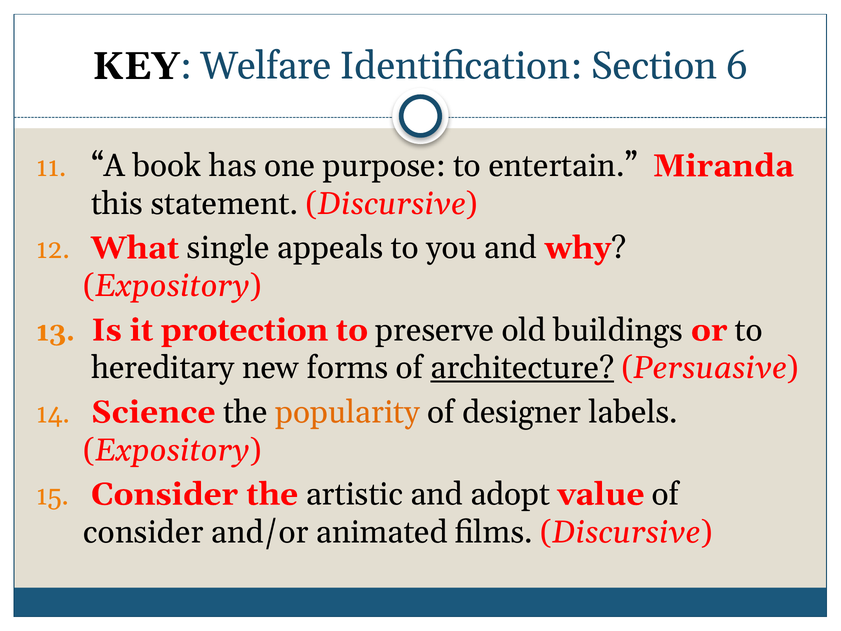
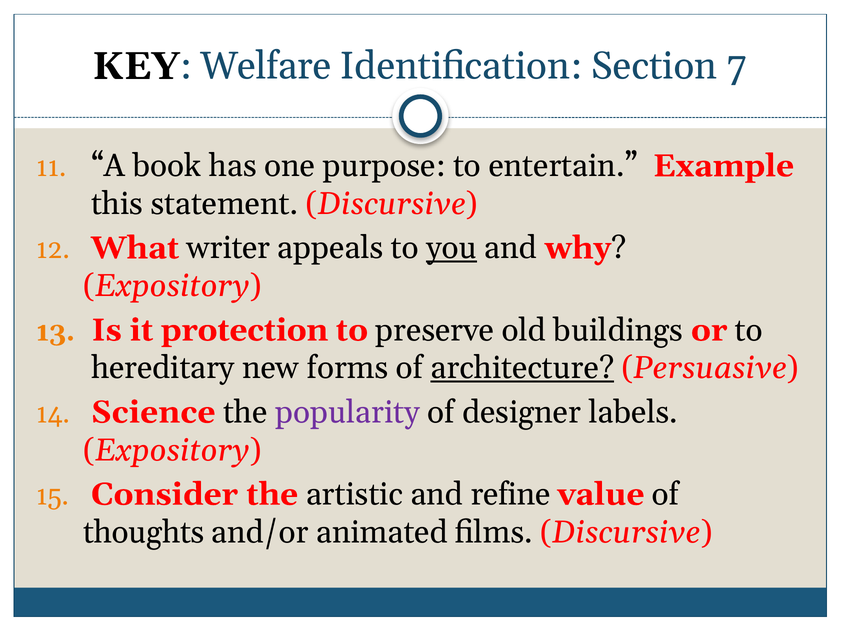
6: 6 -> 7 (737, 66)
Miranda: Miranda -> Example (724, 166)
single: single -> writer (228, 248)
you underline: none -> present (452, 248)
popularity colour: orange -> purple (347, 412)
adopt: adopt -> refine (510, 494)
consider: consider -> thoughts (144, 532)
